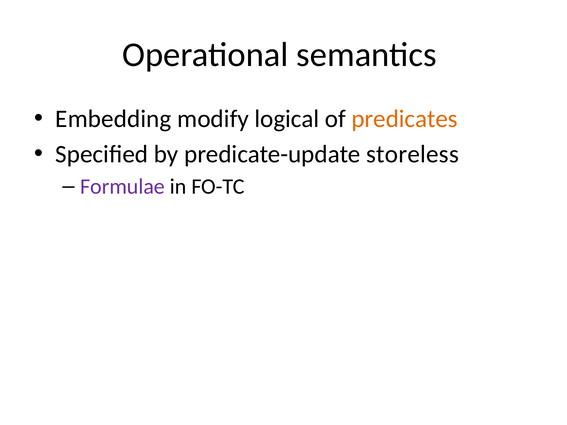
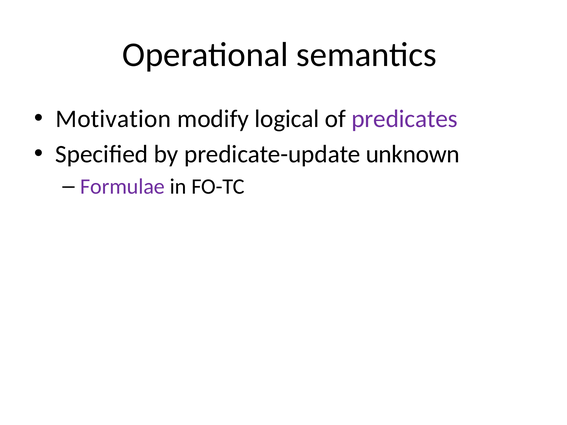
Embedding: Embedding -> Motivation (113, 119)
predicates colour: orange -> purple (405, 119)
storeless: storeless -> unknown (413, 154)
